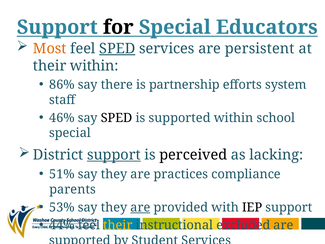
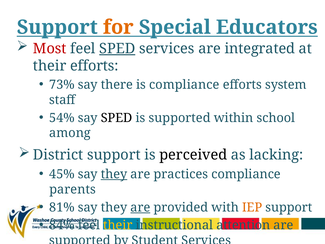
for colour: black -> orange (118, 27)
Most colour: orange -> red (50, 48)
persistent: persistent -> integrated (260, 48)
their within: within -> efforts (94, 66)
86%: 86% -> 73% (62, 85)
is partnership: partnership -> compliance (184, 85)
46%: 46% -> 54% (62, 118)
special: special -> among (70, 133)
support underline: present -> none (114, 155)
51%: 51% -> 45% (62, 174)
they underline: none -> present (114, 174)
53%: 53% -> 81% (62, 207)
IEP colour: black -> orange (252, 207)
44%: 44% -> 84% (62, 225)
excluded: excluded -> attention (243, 225)
